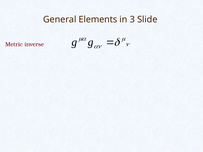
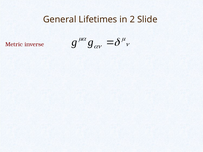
Elements: Elements -> Lifetimes (98, 19)
3: 3 -> 2 (132, 19)
